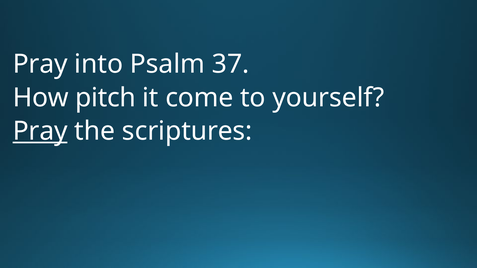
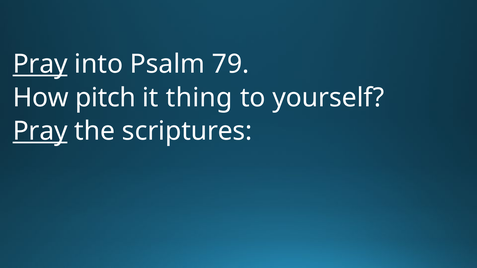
Pray underline: none -> present (40, 64)
37: 37 -> 79 (231, 64)
come: come -> thing (199, 98)
